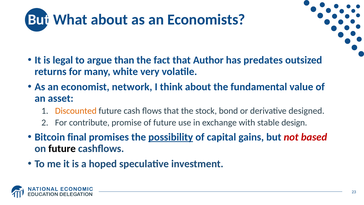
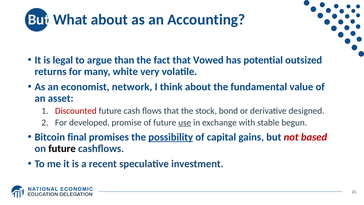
Economists: Economists -> Accounting (206, 20)
Author: Author -> Vowed (208, 60)
predates: predates -> potential (263, 60)
Discounted colour: orange -> red (76, 111)
contribute: contribute -> developed (89, 122)
use underline: none -> present (185, 122)
design: design -> begun (294, 122)
hoped: hoped -> recent (103, 164)
